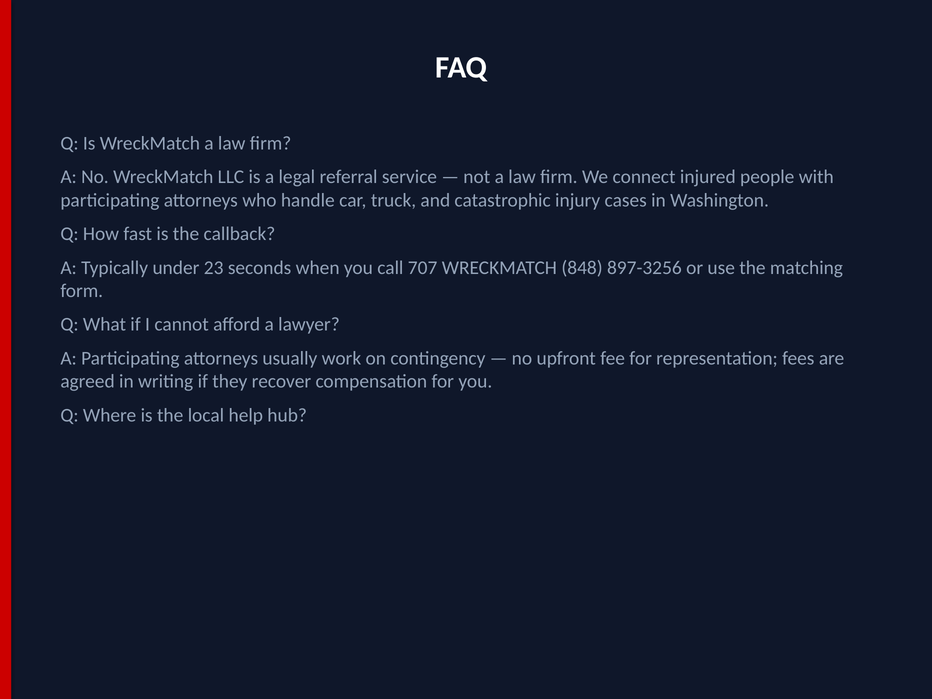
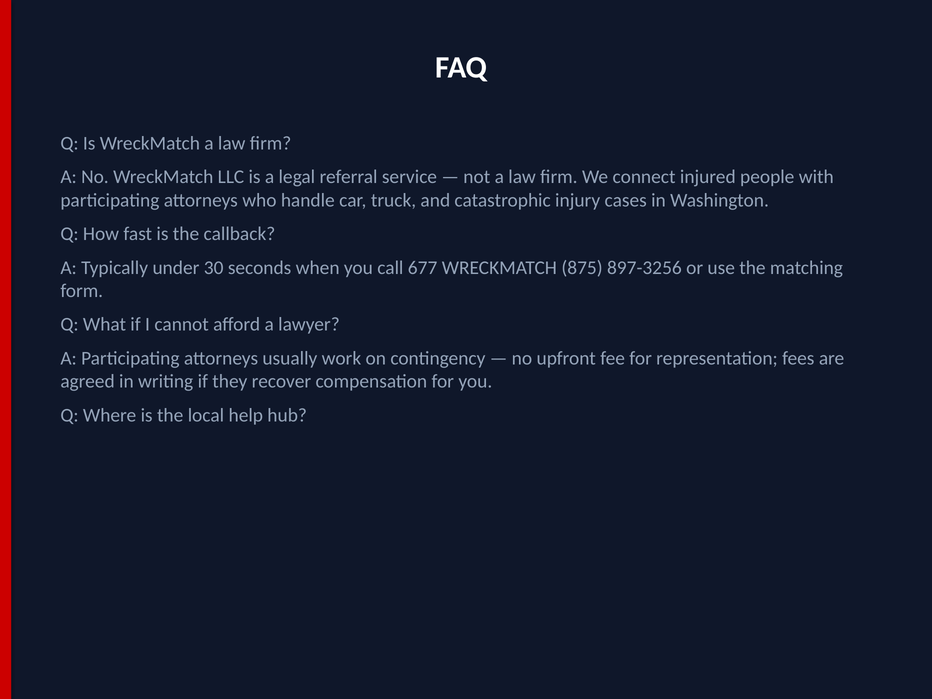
23: 23 -> 30 (214, 268)
707: 707 -> 677 (423, 268)
848: 848 -> 875 (582, 268)
